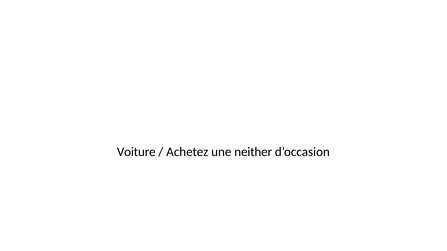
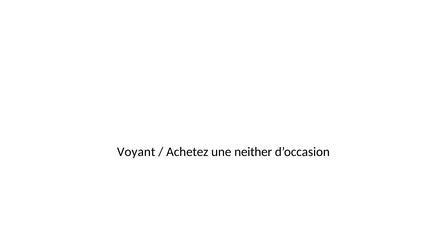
Voiture: Voiture -> Voyant (136, 152)
